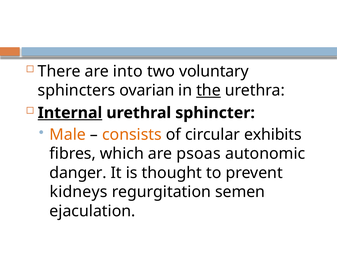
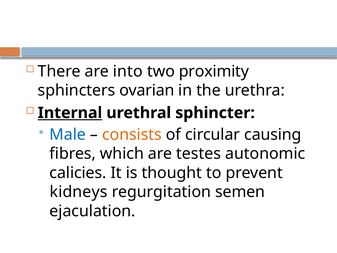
voluntary: voluntary -> proximity (214, 71)
the underline: present -> none (209, 90)
Male colour: orange -> blue (68, 134)
exhibits: exhibits -> causing (273, 134)
psoas: psoas -> testes (199, 154)
danger: danger -> calicies (78, 173)
